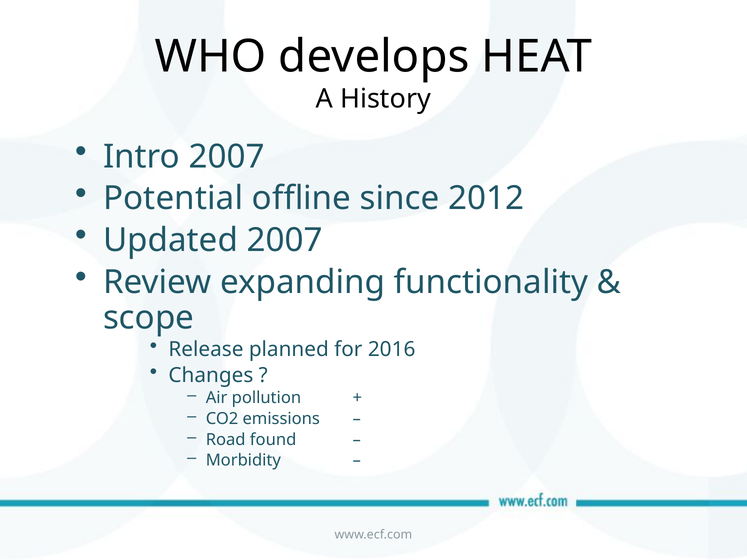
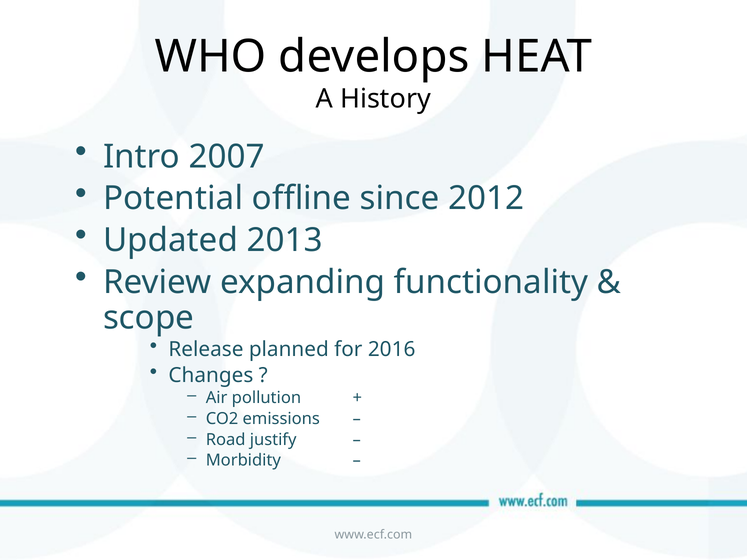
Updated 2007: 2007 -> 2013 (285, 240)
found: found -> justify (273, 440)
